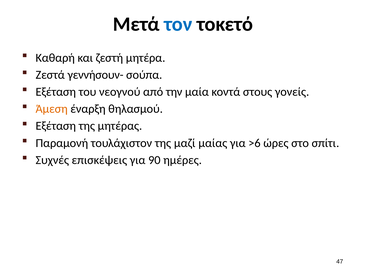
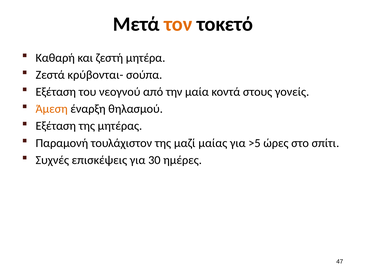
τον colour: blue -> orange (178, 24)
γεννήσουν-: γεννήσουν- -> κρύβονται- (95, 75)
>6: >6 -> >5 (254, 143)
90: 90 -> 30 (154, 160)
